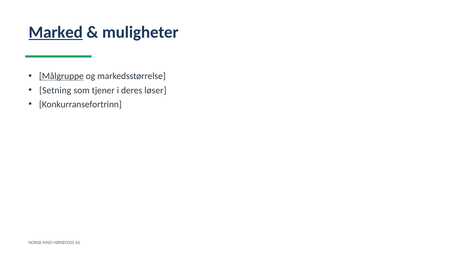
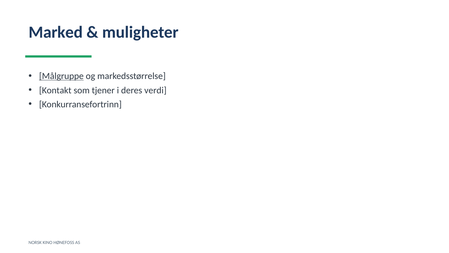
Marked underline: present -> none (56, 32)
Setning: Setning -> Kontakt (55, 90)
løser: løser -> verdi (155, 90)
